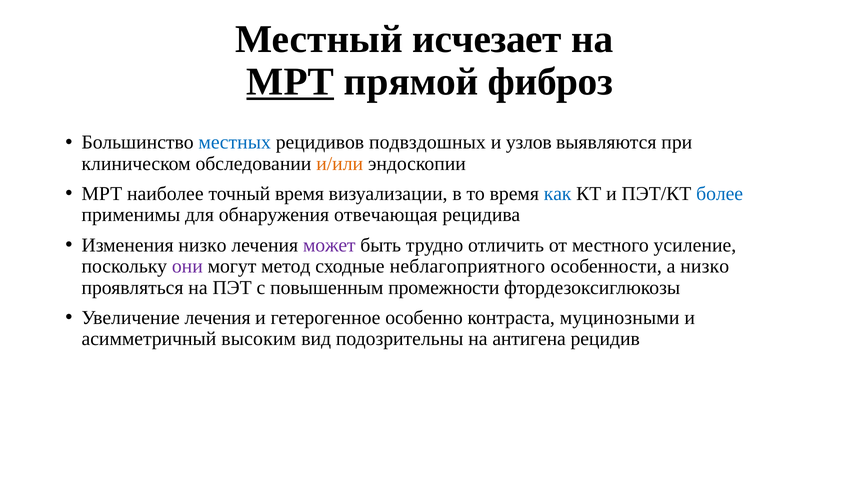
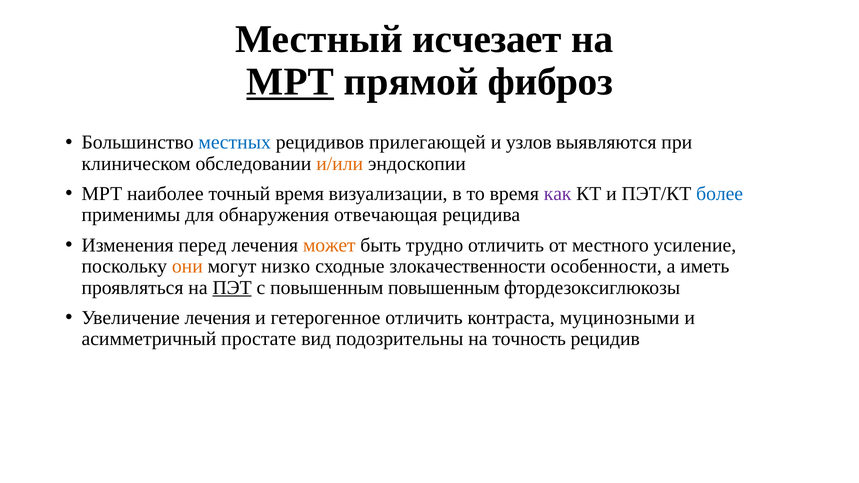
подвздошных: подвздошных -> прилегающей (427, 142)
как colour: blue -> purple (558, 194)
Изменения низко: низко -> перед (203, 245)
может colour: purple -> orange (329, 245)
они colour: purple -> orange (187, 266)
метод: метод -> низко (286, 266)
неблагоприятного: неблагоприятного -> злокачественности (468, 266)
а низко: низко -> иметь (705, 266)
ПЭТ underline: none -> present (232, 288)
повышенным промежности: промежности -> повышенным (444, 288)
гетерогенное особенно: особенно -> отличить (424, 318)
высоким: высоким -> простате (259, 339)
антигена: антигена -> точность (529, 339)
